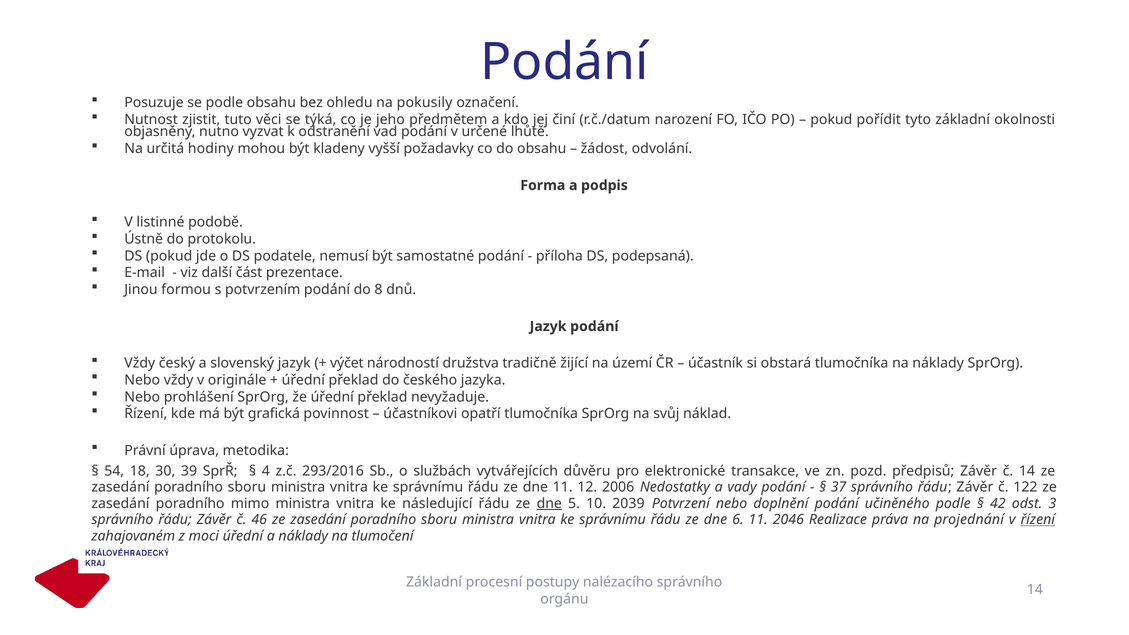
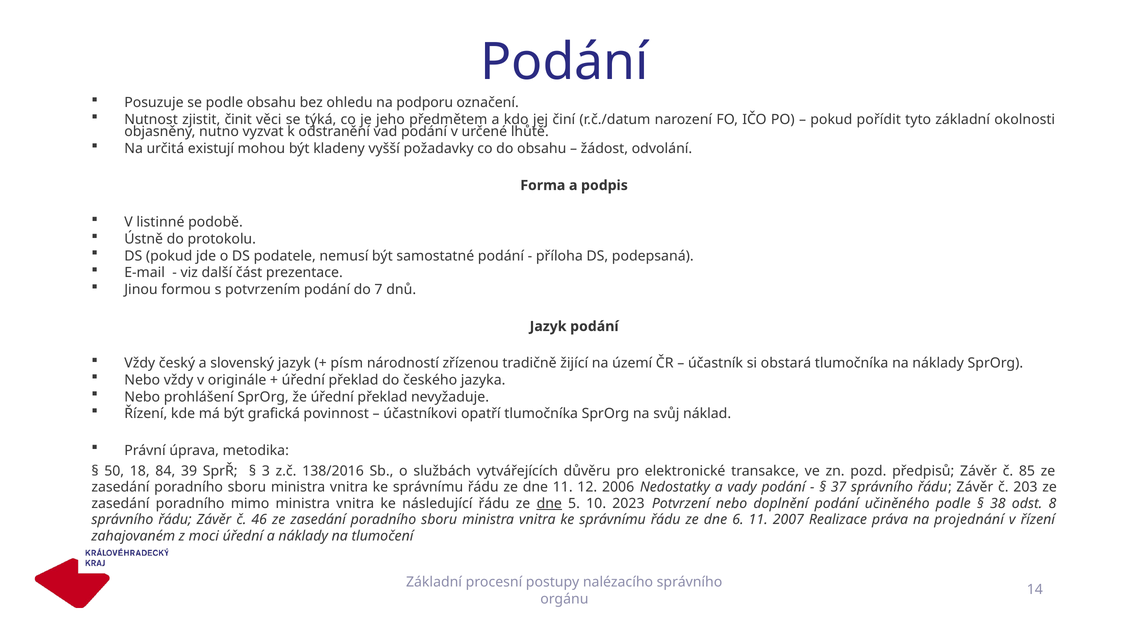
pokusily: pokusily -> podporu (425, 103)
tuto: tuto -> činit (238, 120)
hodiny: hodiny -> existují (211, 149)
8: 8 -> 7 (379, 290)
výčet: výčet -> písm (347, 363)
družstva: družstva -> zřízenou (471, 363)
54: 54 -> 50 (114, 471)
30: 30 -> 84 (165, 471)
4: 4 -> 3 (266, 471)
293/2016: 293/2016 -> 138/2016 (333, 471)
č 14: 14 -> 85 (1027, 471)
122: 122 -> 203 (1025, 487)
2039: 2039 -> 2023 (628, 504)
42: 42 -> 38 (998, 504)
3: 3 -> 8 (1052, 504)
2046: 2046 -> 2007 (788, 520)
řízení underline: present -> none (1038, 520)
